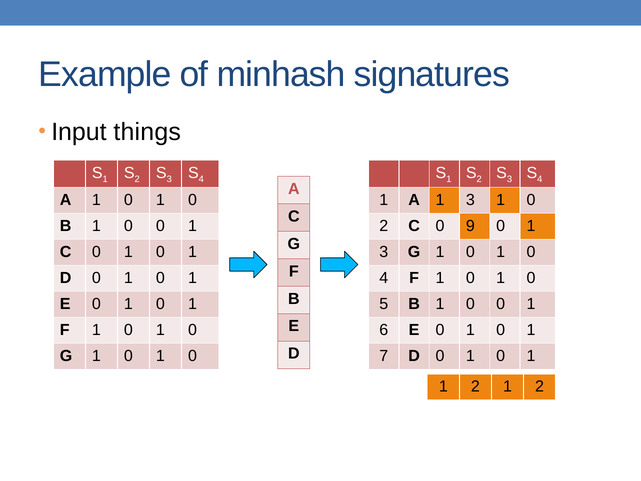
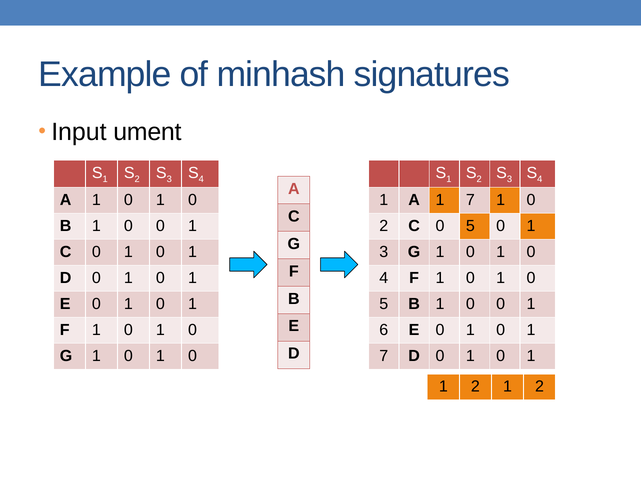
things: things -> ument (147, 132)
A 1 3: 3 -> 7 (470, 200)
C 0 9: 9 -> 5 (470, 226)
